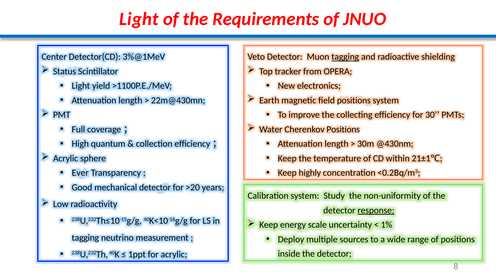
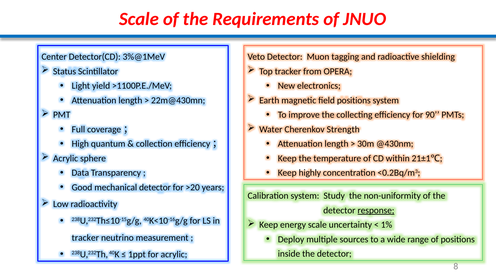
Light: Light -> Scale (139, 19)
tagging underline: present -> none (345, 57)
30: 30 -> 90 (432, 115)
Cherenkov Positions: Positions -> Strength (343, 129)
Ever: Ever -> Data (80, 173)
tagging: tagging -> tracker (85, 238)
